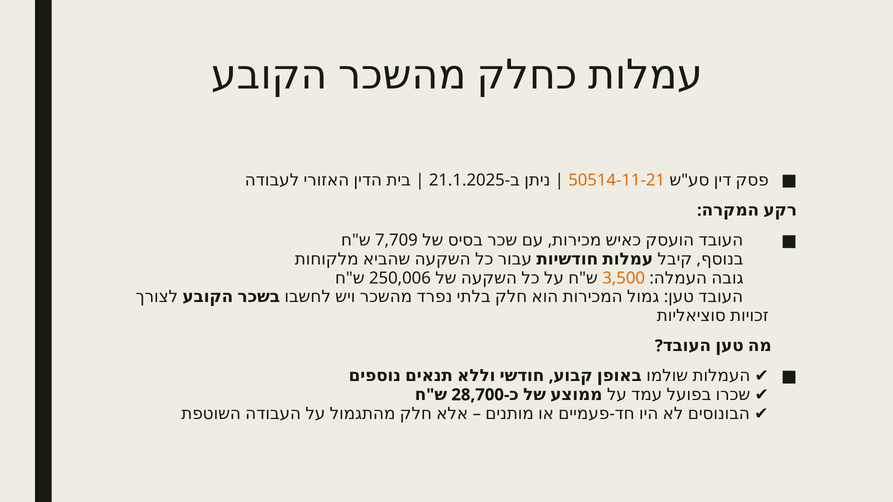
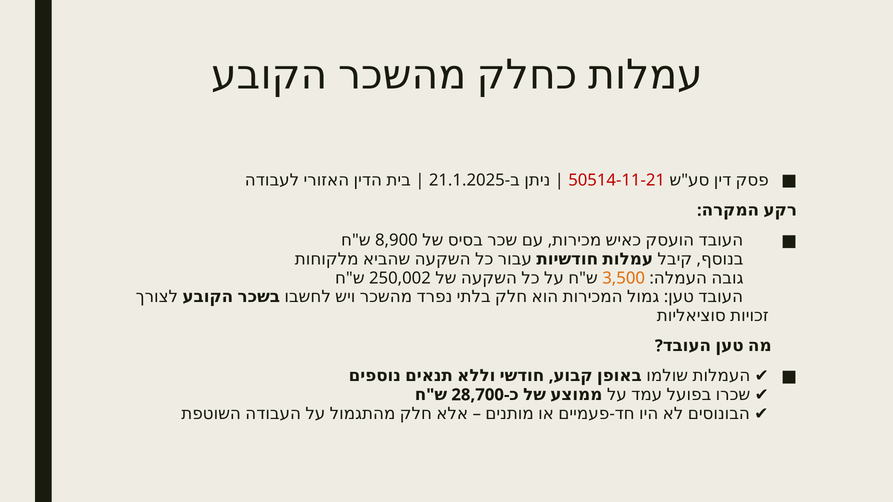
50514-11-21 colour: orange -> red (617, 180)
7,709: 7,709 -> 8,900 (396, 240)
250,006: 250,006 -> 250,002 (400, 278)
